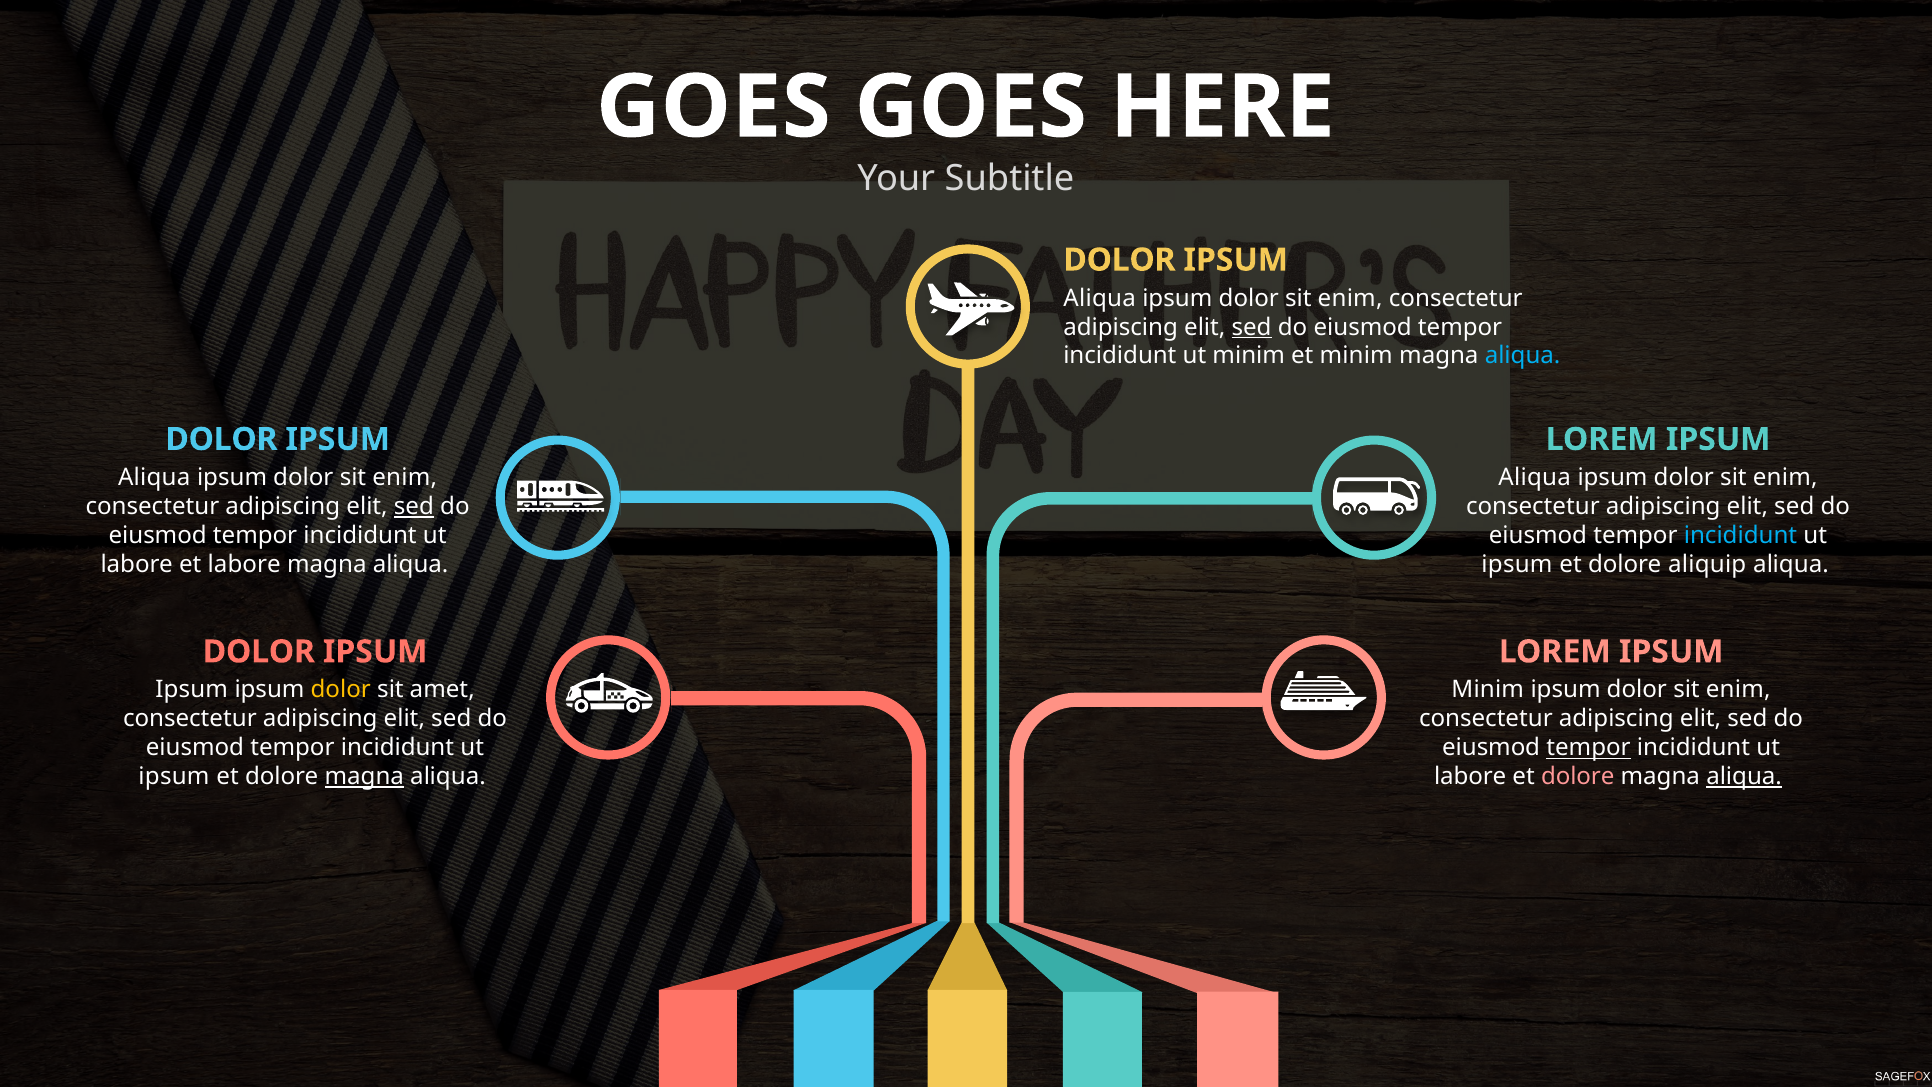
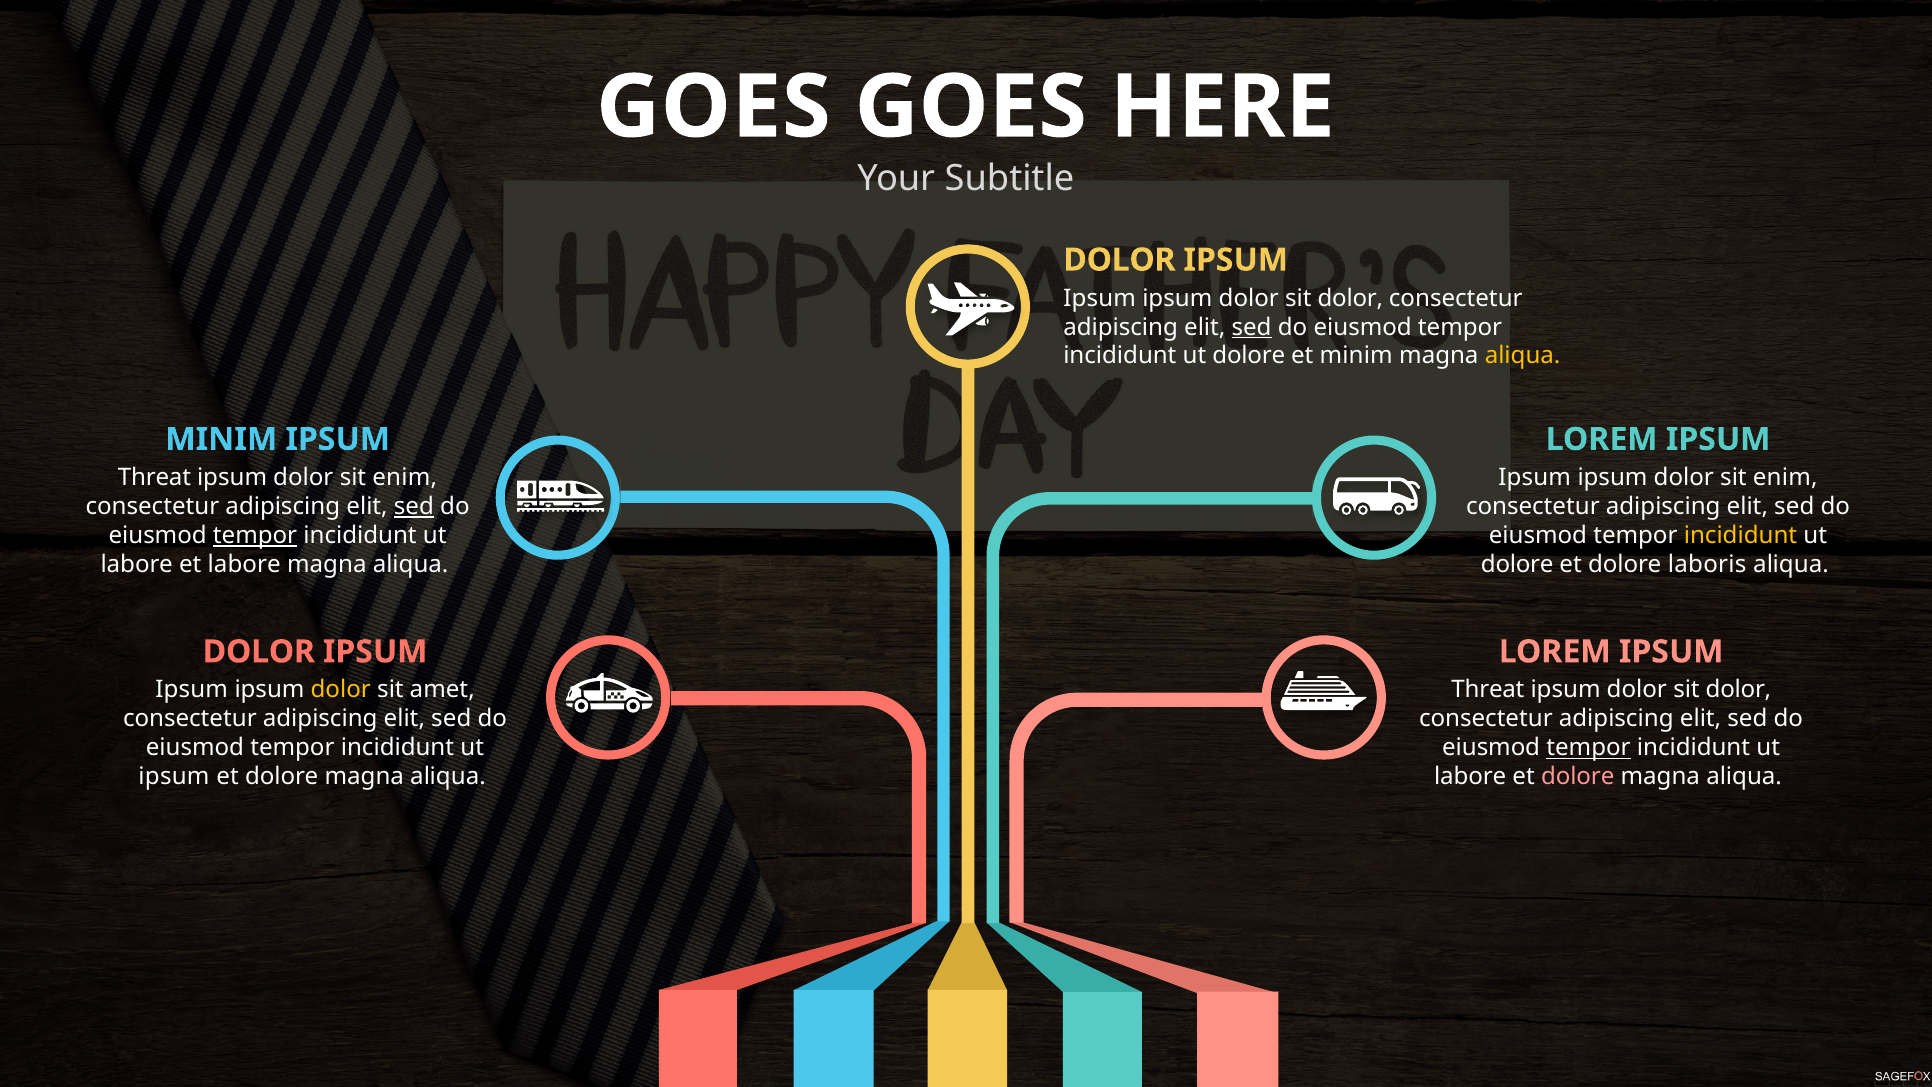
Aliqua: Aliqua -> Ipsum (1100, 298)
enim: enim -> dolor (1350, 298)
minim: minim -> dolore (1249, 356)
aliqua colour: light blue -> yellow (1523, 356)
DOLOR: DOLOR -> MINIM (221, 439)
Aliqua: Aliqua -> Threat (154, 477)
Aliqua: Aliqua -> Ipsum (1535, 477)
tempor underline: none -> present (255, 535)
incididunt colour: light blue -> yellow (1740, 535)
ipsum: ipsum -> dolore (1517, 564)
aliquip: aliquip -> laboris (1707, 564)
Minim: Minim -> Threat (1488, 690)
enim: enim -> dolor (1738, 690)
magna underline: present -> none (364, 777)
aliqua underline: present -> none (1744, 777)
